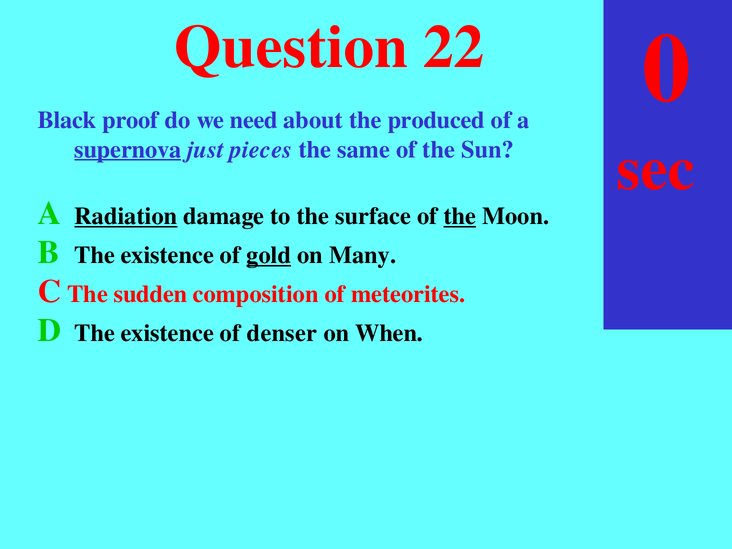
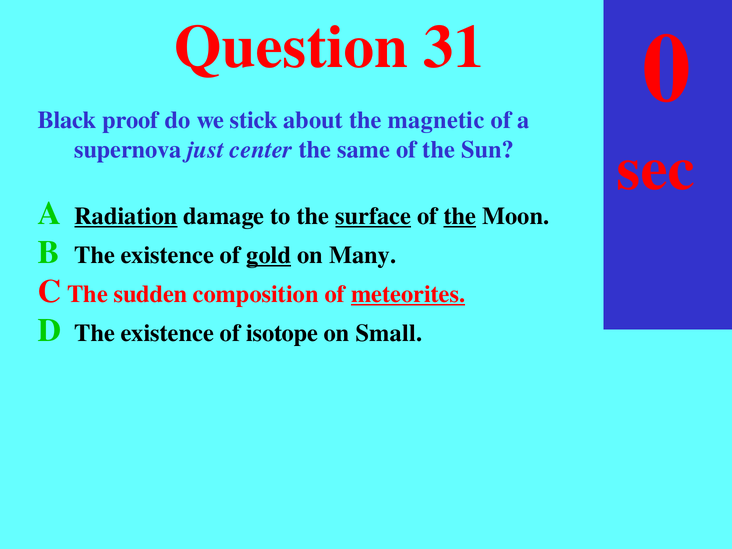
Question 22: 22 -> 31 (454, 47)
need: need -> stick (254, 120)
produced: produced -> magnetic (436, 120)
supernova underline: present -> none (128, 149)
pieces: pieces -> center (261, 149)
surface underline: none -> present (373, 216)
meteorites underline: none -> present (408, 294)
denser: denser -> isotope (282, 333)
When: When -> Small (389, 333)
